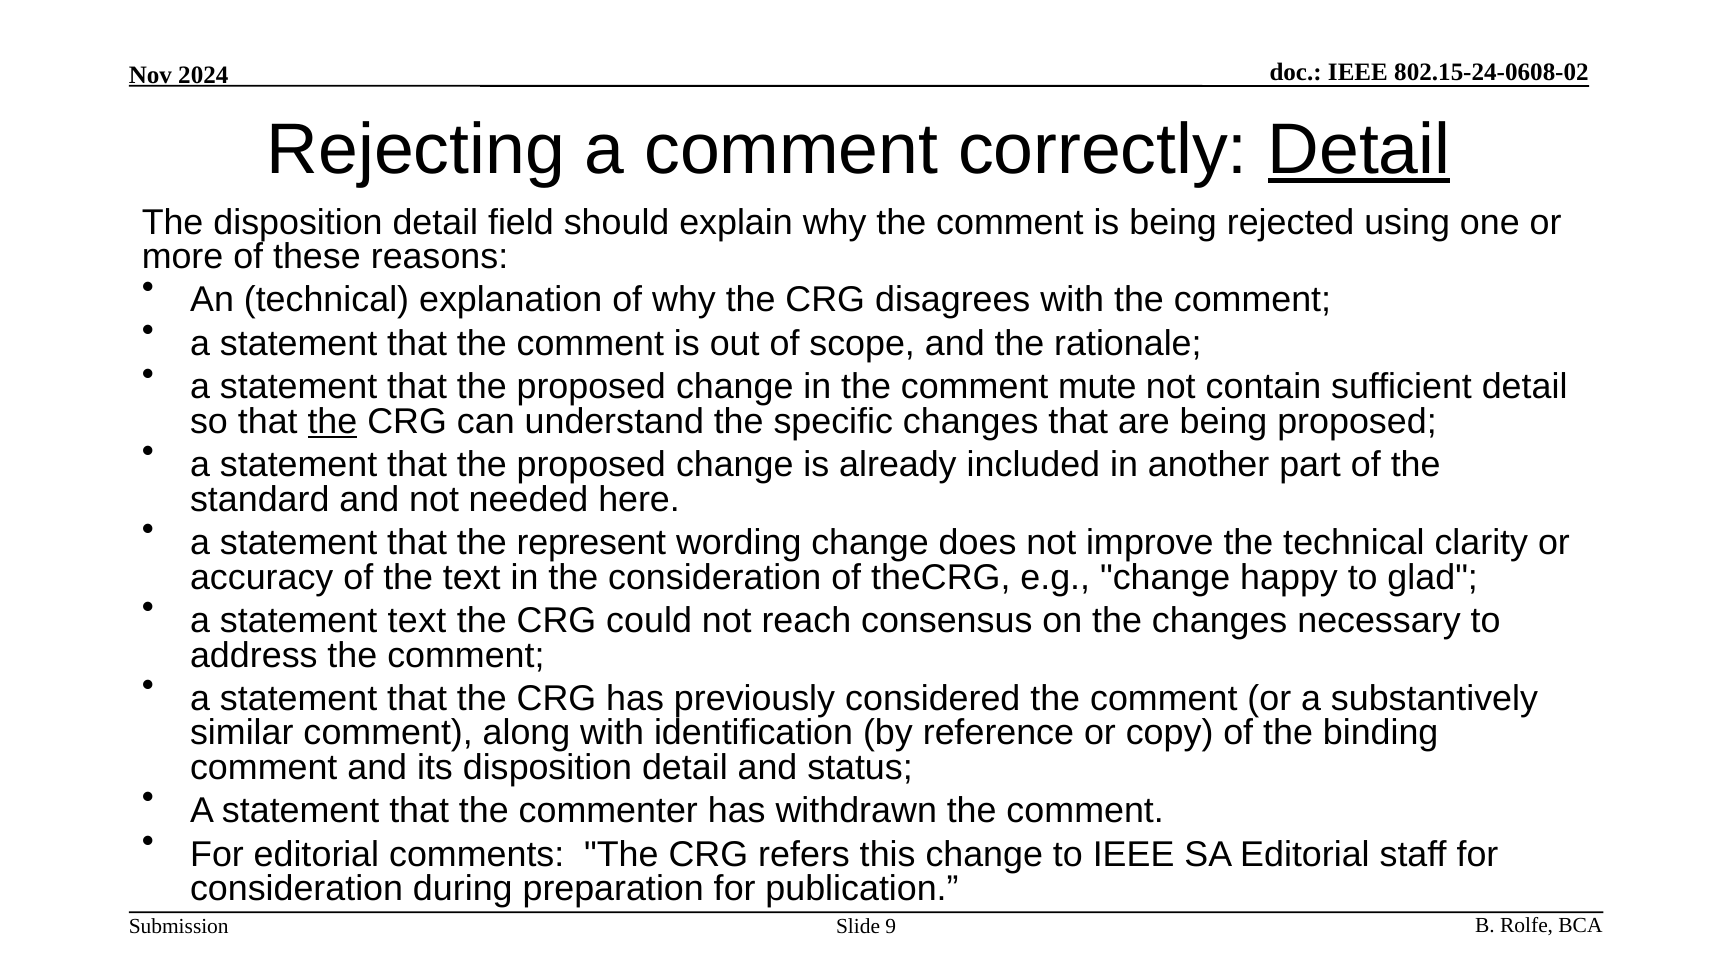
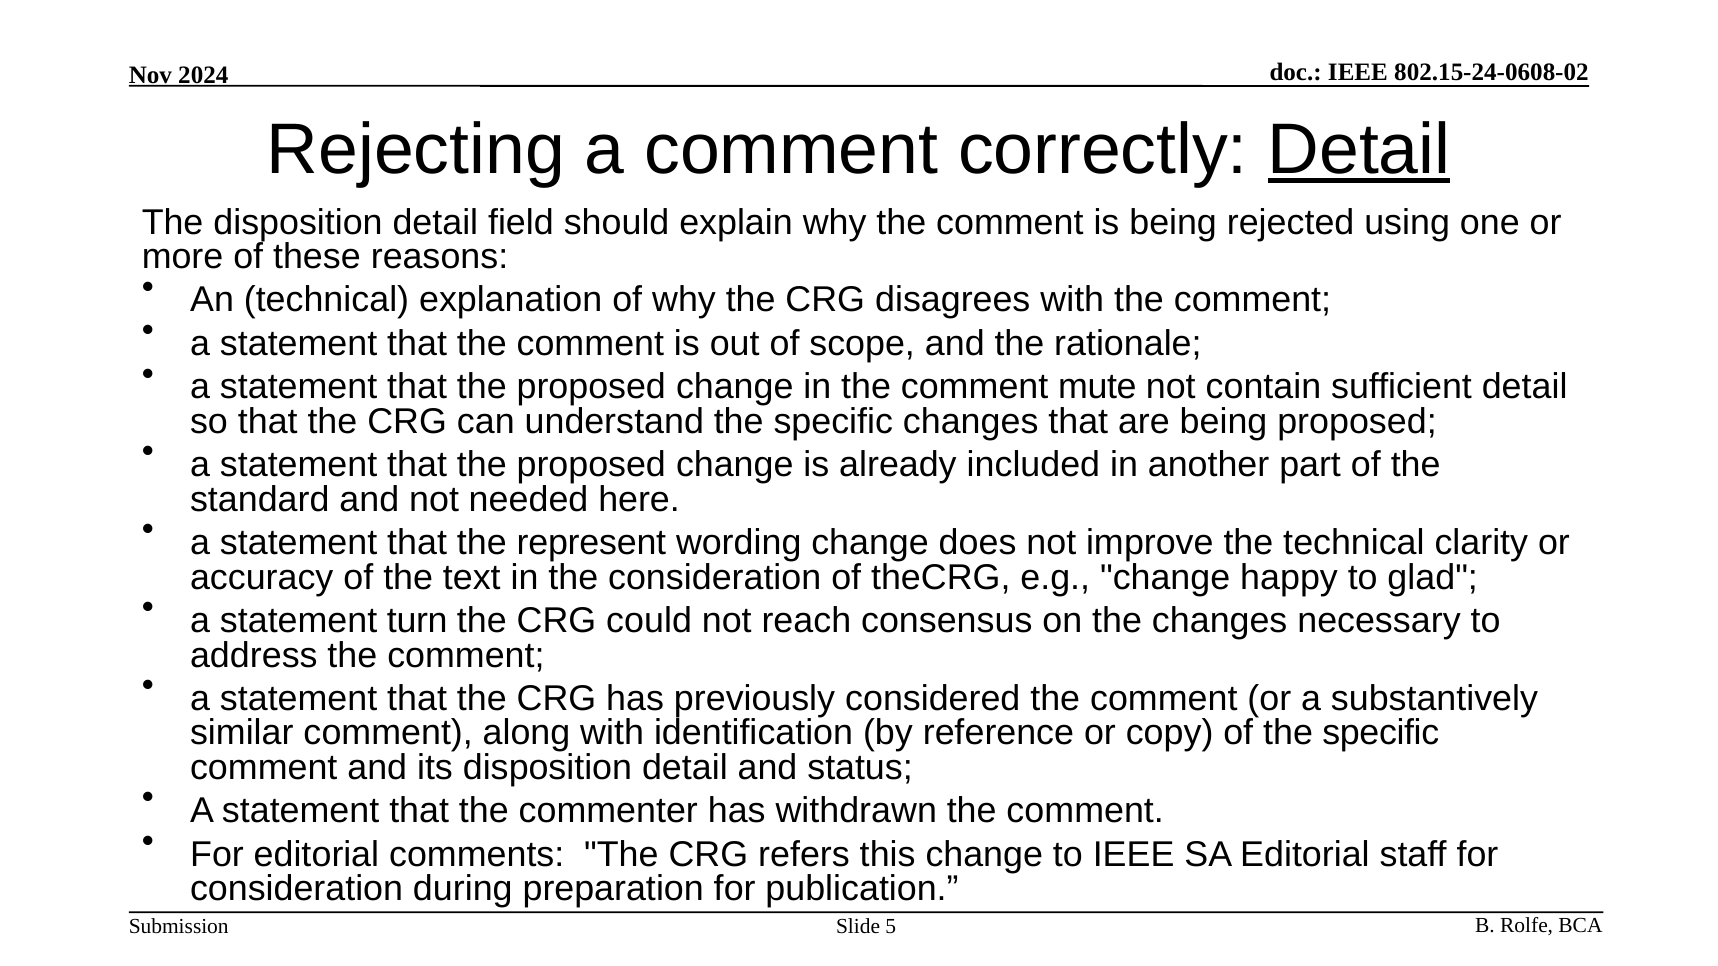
the underline: present -> none (332, 422)
statement text: text -> turn (417, 621)
of the binding: binding -> specific (1381, 733)
9: 9 -> 5 (891, 927)
